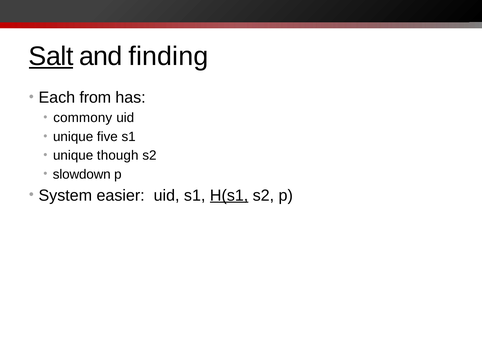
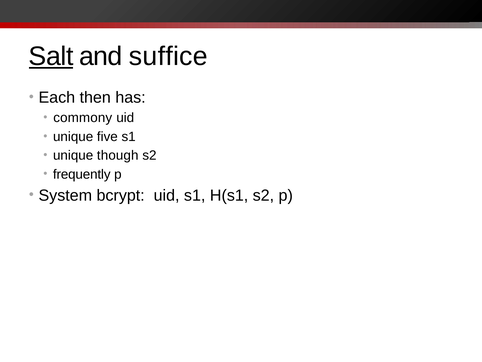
finding: finding -> suffice (168, 56)
from: from -> then (95, 98)
slowdown: slowdown -> frequently (82, 174)
easier: easier -> bcrypt (121, 195)
H(s1 underline: present -> none (229, 195)
